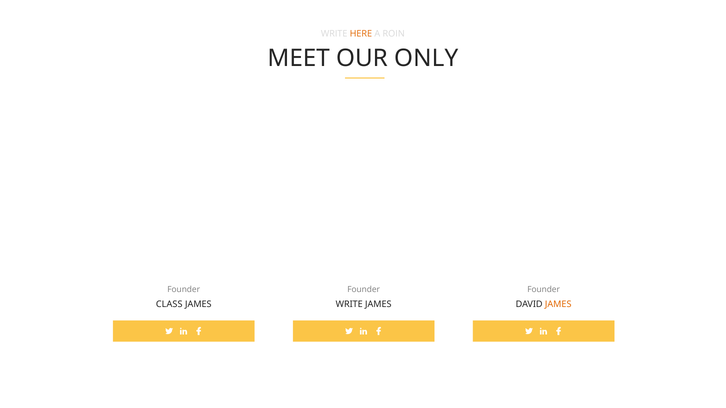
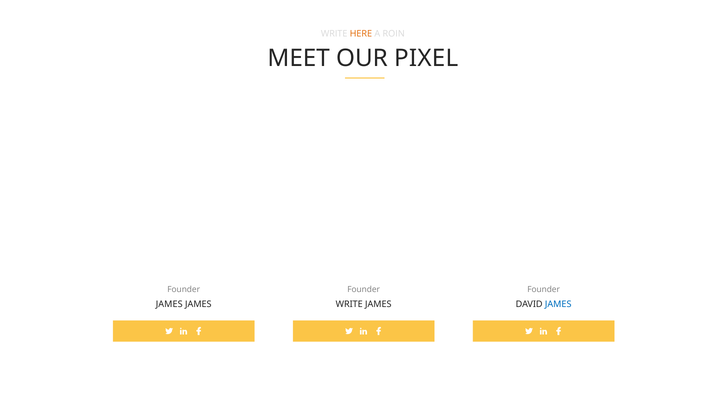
ONLY: ONLY -> PIXEL (426, 58)
CLASS: CLASS -> JAMES (169, 304)
JAMES colour: orange -> blue (558, 304)
